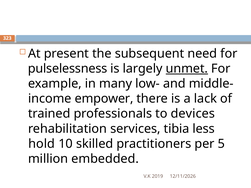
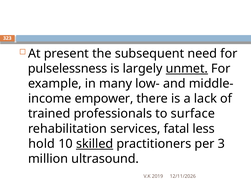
devices: devices -> surface (193, 114)
tibia: tibia -> fatal (177, 129)
skilled underline: none -> present (95, 144)
5: 5 -> 3 (221, 144)
embedded: embedded -> ultrasound (105, 159)
